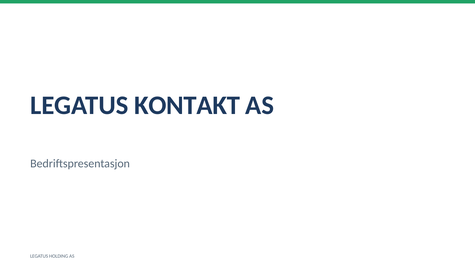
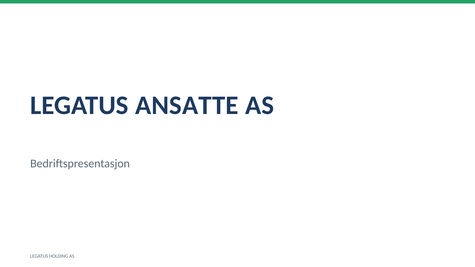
KONTAKT: KONTAKT -> ANSATTE (187, 105)
